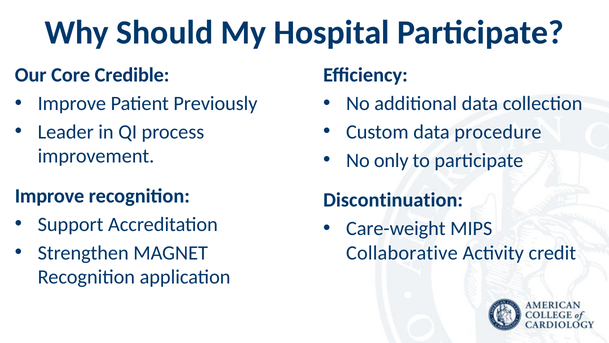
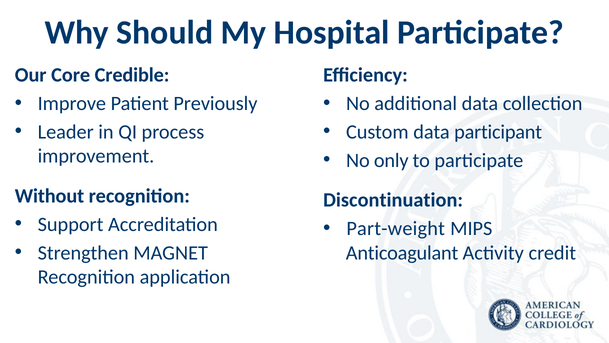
procedure: procedure -> participant (498, 132)
Improve: Improve -> Without (49, 196)
Care-weight: Care-weight -> Part-weight (396, 228)
Collaborative: Collaborative -> Anticoagulant (402, 253)
